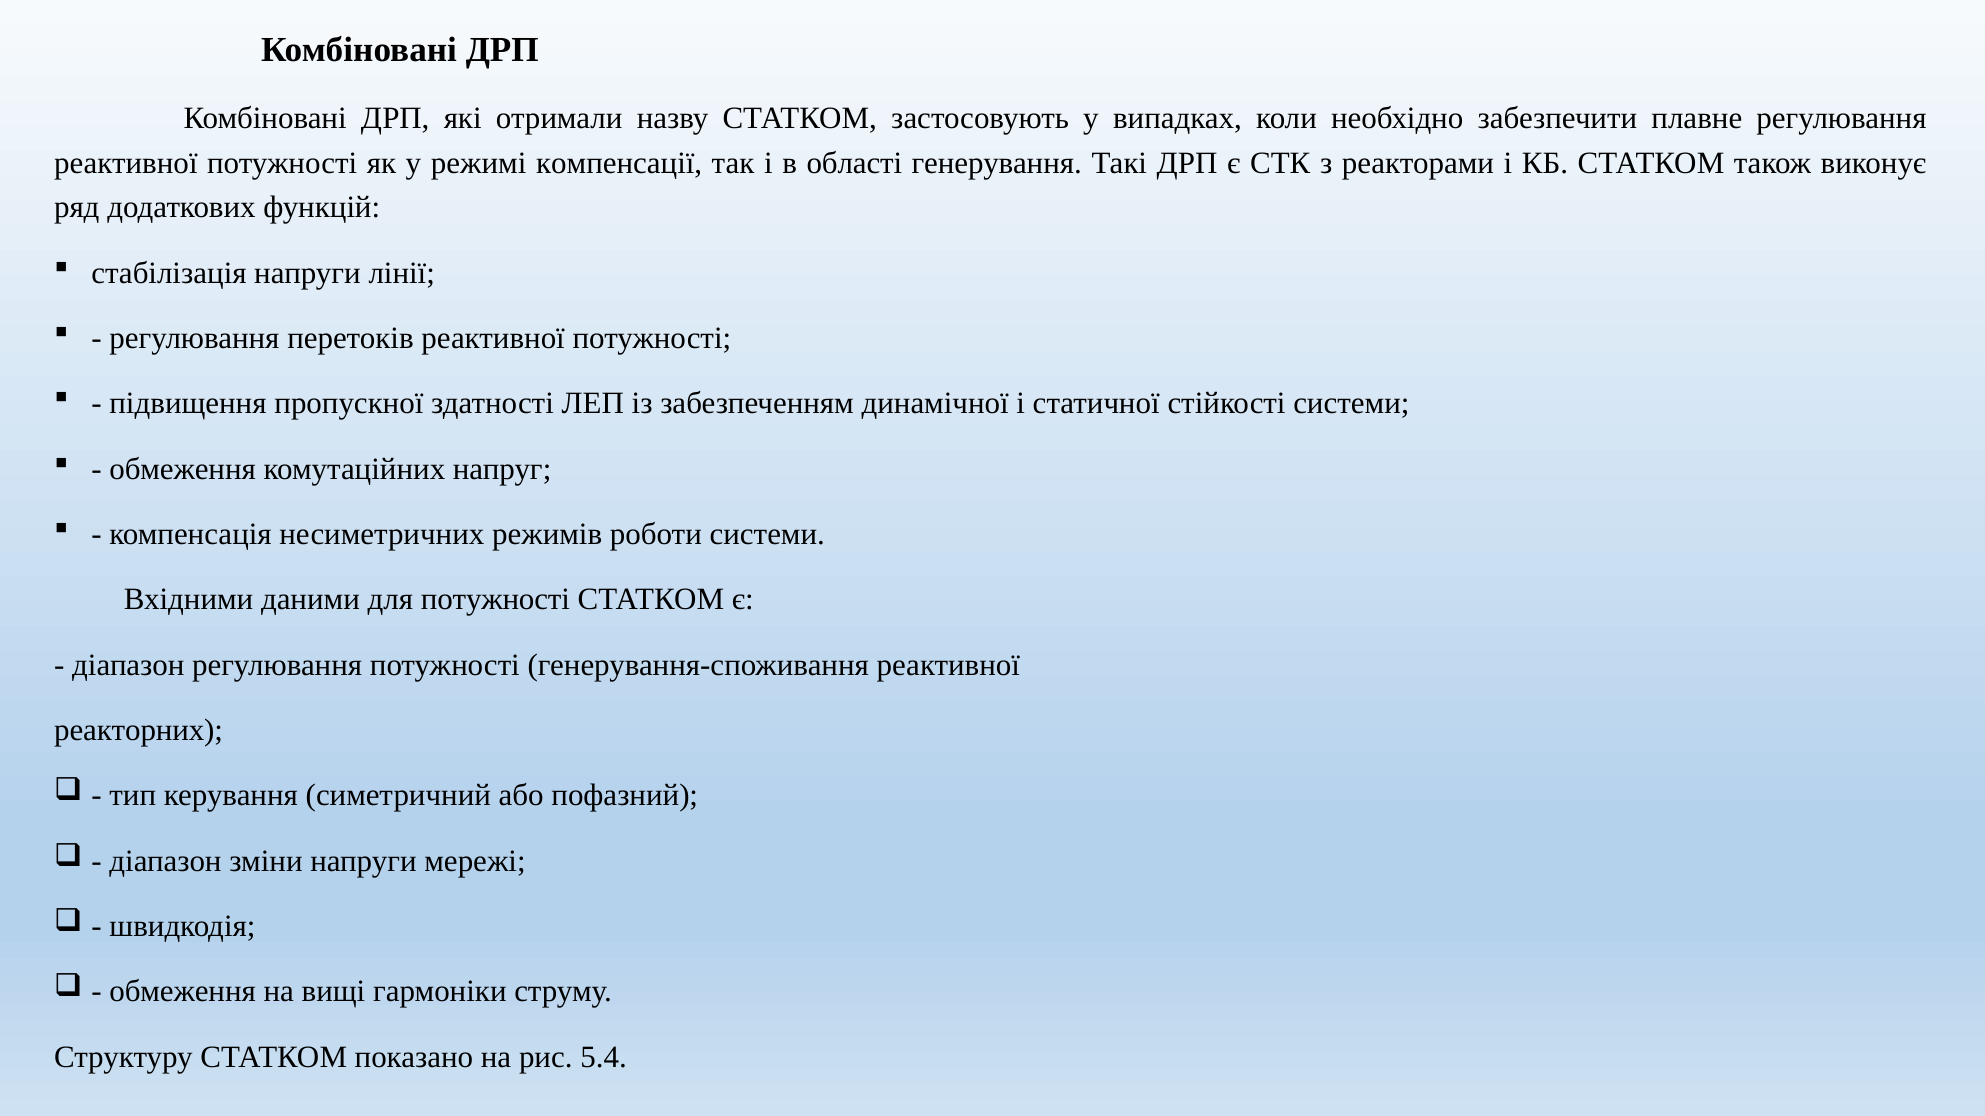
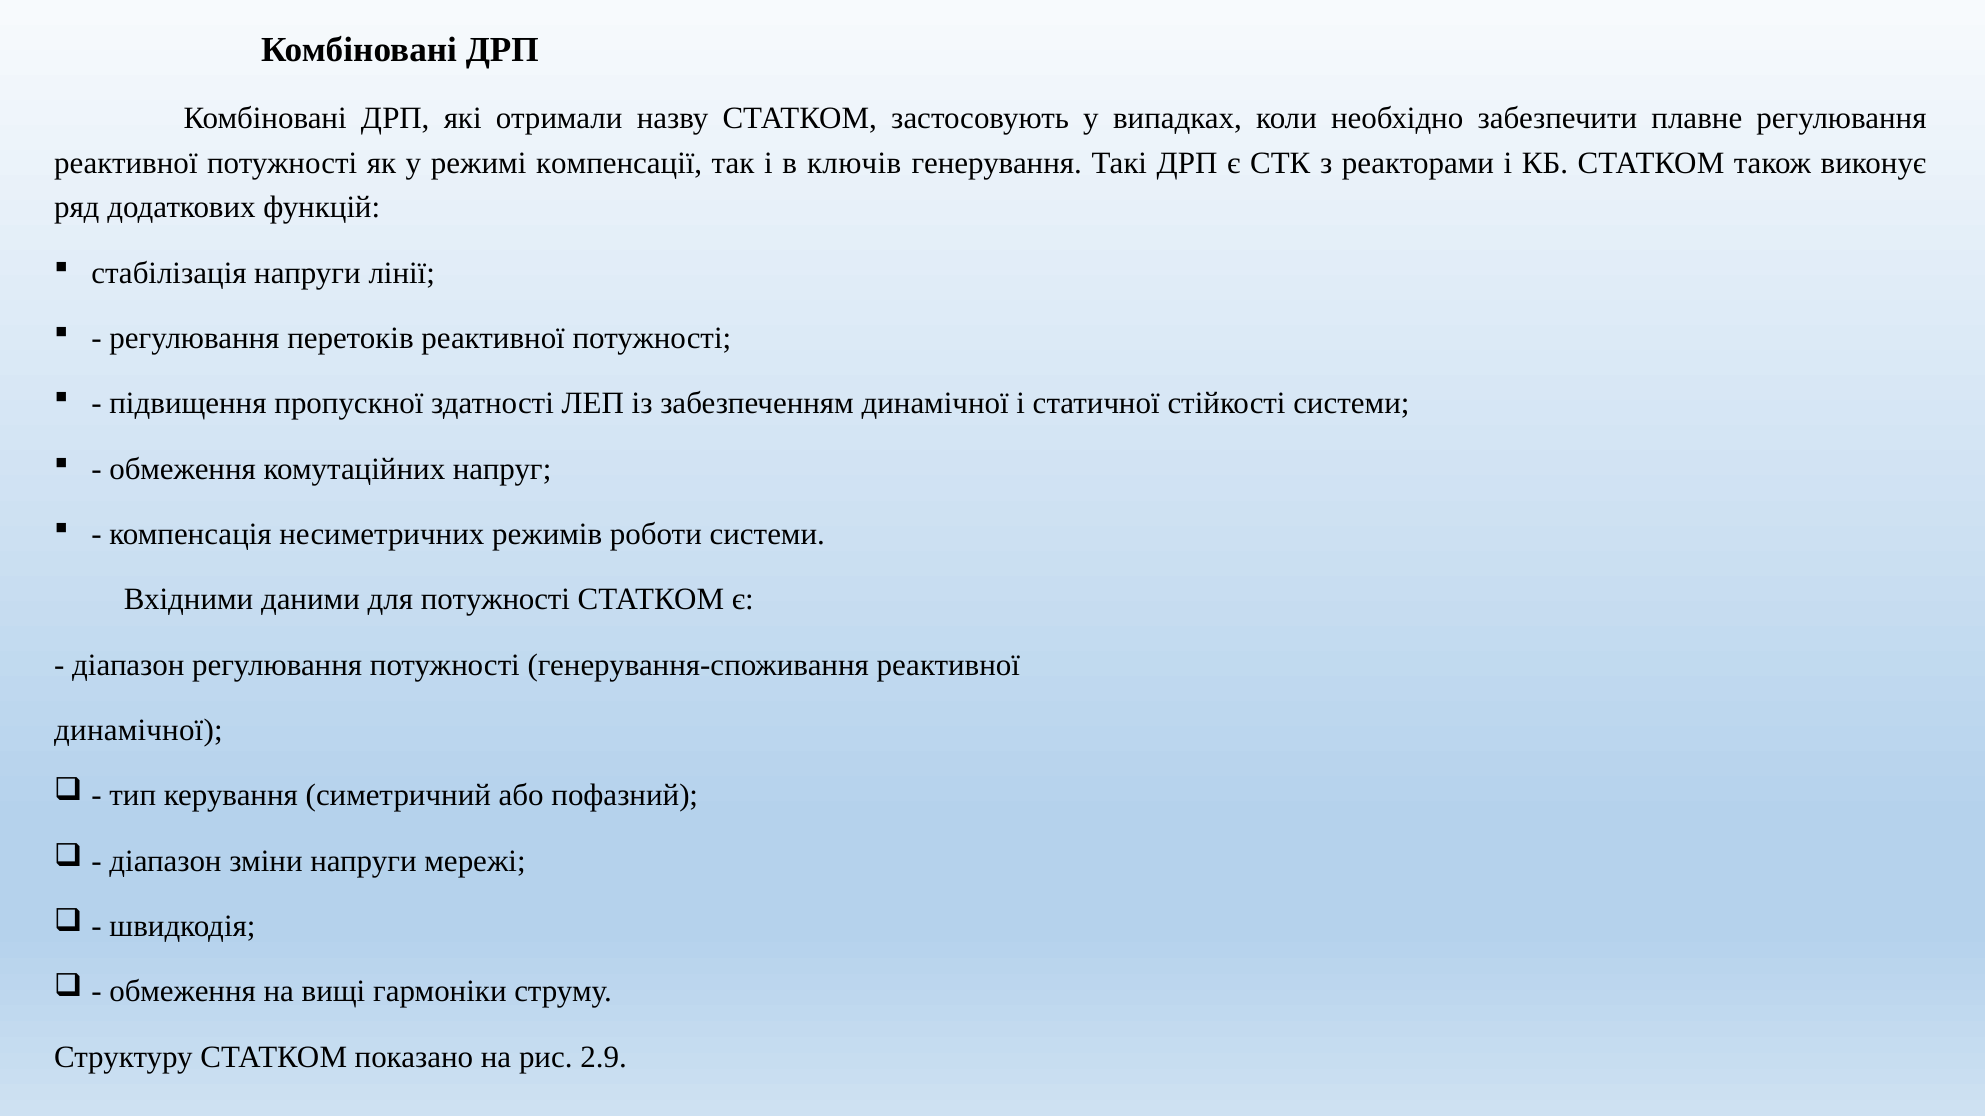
області: області -> ключів (854, 163)
реакторних: реакторних -> динамічної (138, 731)
5.4: 5.4 -> 2.9 (604, 1057)
